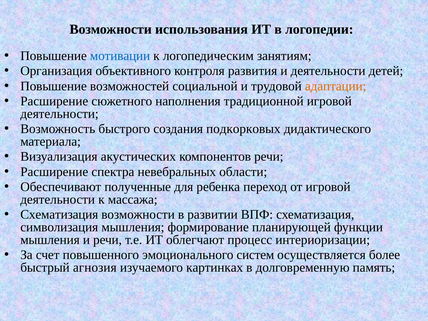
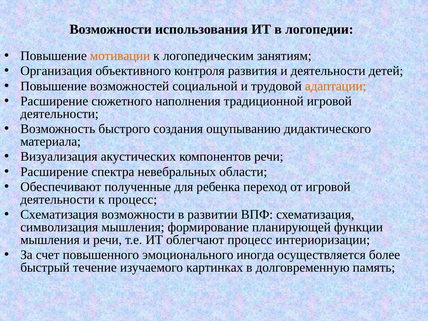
мотивации colour: blue -> orange (120, 56)
подкорковых: подкорковых -> ощупыванию (243, 129)
к массажа: массажа -> процесс (133, 200)
систем: систем -> иногда (255, 255)
агнозия: агнозия -> течение (95, 267)
